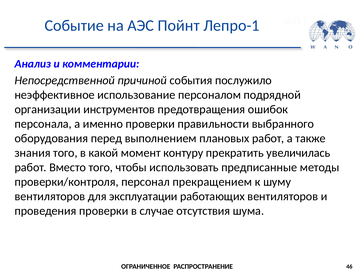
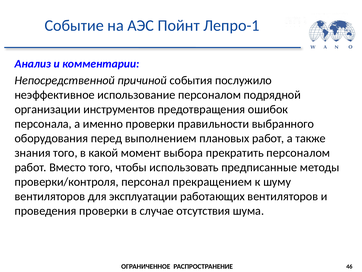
контуру: контуру -> выбора (183, 153)
прекратить увеличилась: увеличилась -> персоналом (298, 153)
